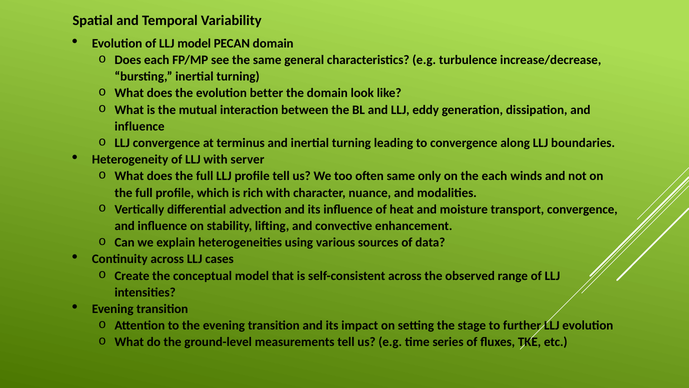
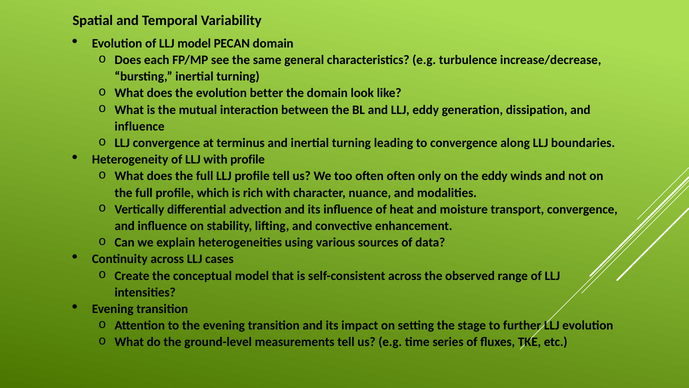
with server: server -> profile (248, 159)
often same: same -> often (401, 176)
the each: each -> eddy (495, 176)
